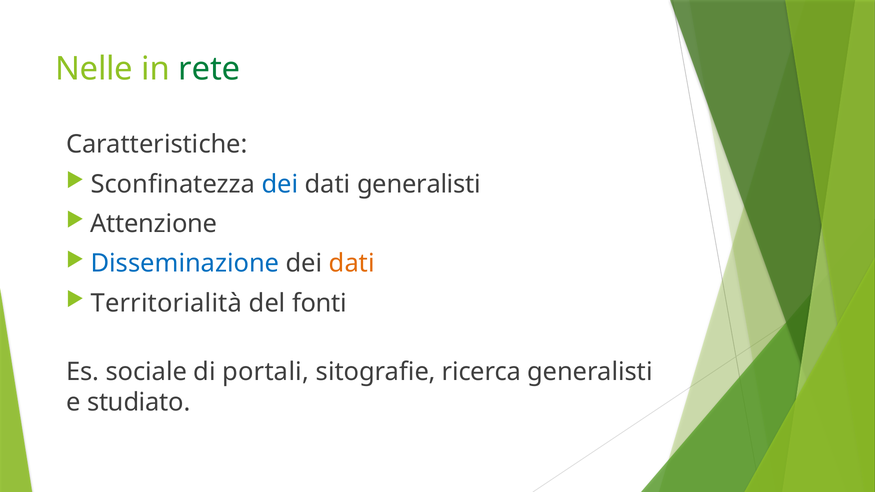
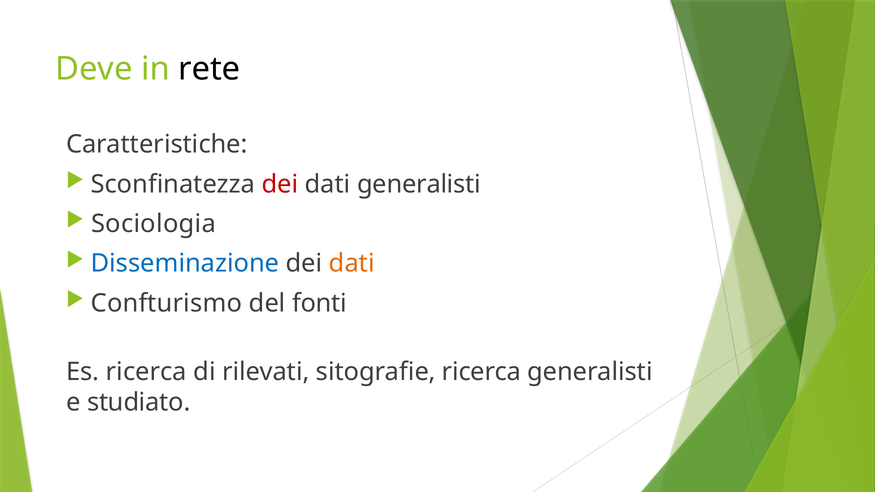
Nelle: Nelle -> Deve (94, 69)
rete colour: green -> black (209, 69)
dei colour: blue -> red (280, 184)
Attenzione: Attenzione -> Sociologia (154, 224)
Territorialità: Territorialità -> Confturismo (166, 303)
Es sociale: sociale -> ricerca (146, 372)
portali: portali -> rilevati (266, 372)
